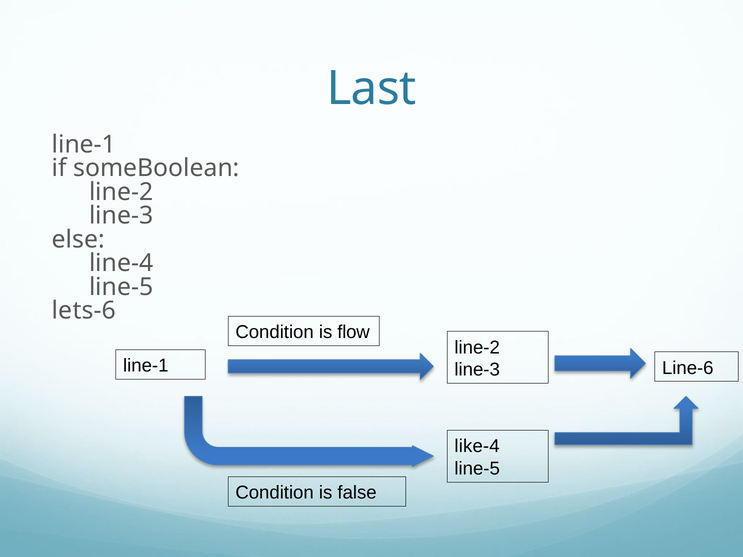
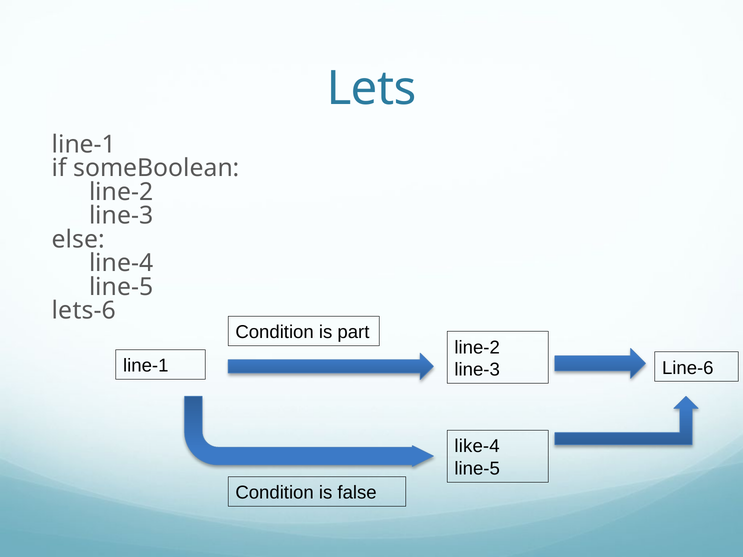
Last: Last -> Lets (372, 89)
flow: flow -> part (353, 332)
